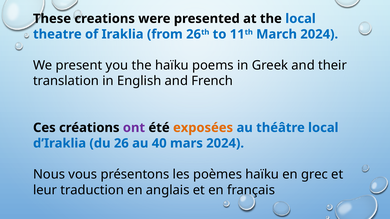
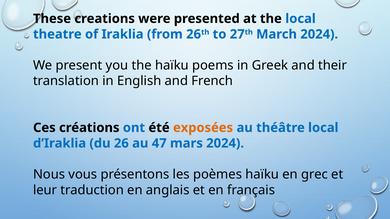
11: 11 -> 27 (237, 34)
ont colour: purple -> blue (134, 128)
40: 40 -> 47 (159, 144)
